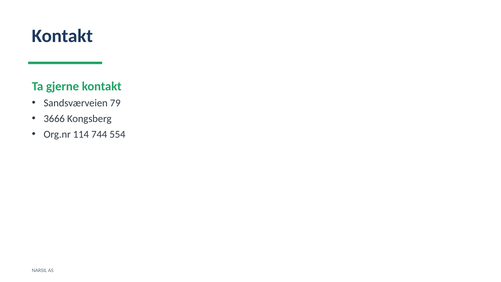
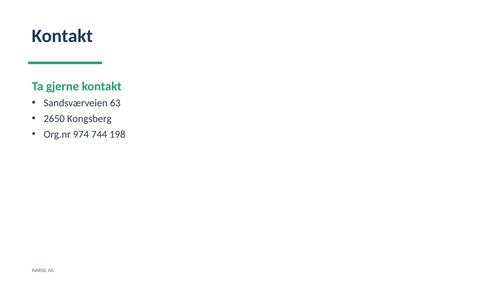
79: 79 -> 63 (115, 103)
3666: 3666 -> 2650 (54, 119)
114: 114 -> 974 (81, 134)
554: 554 -> 198 (118, 134)
